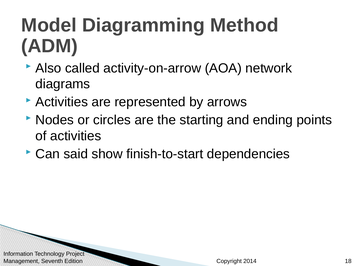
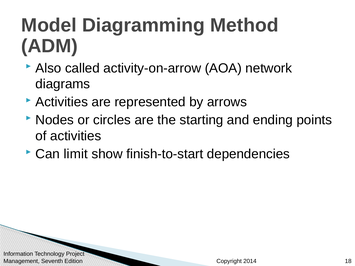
said: said -> limit (76, 154)
